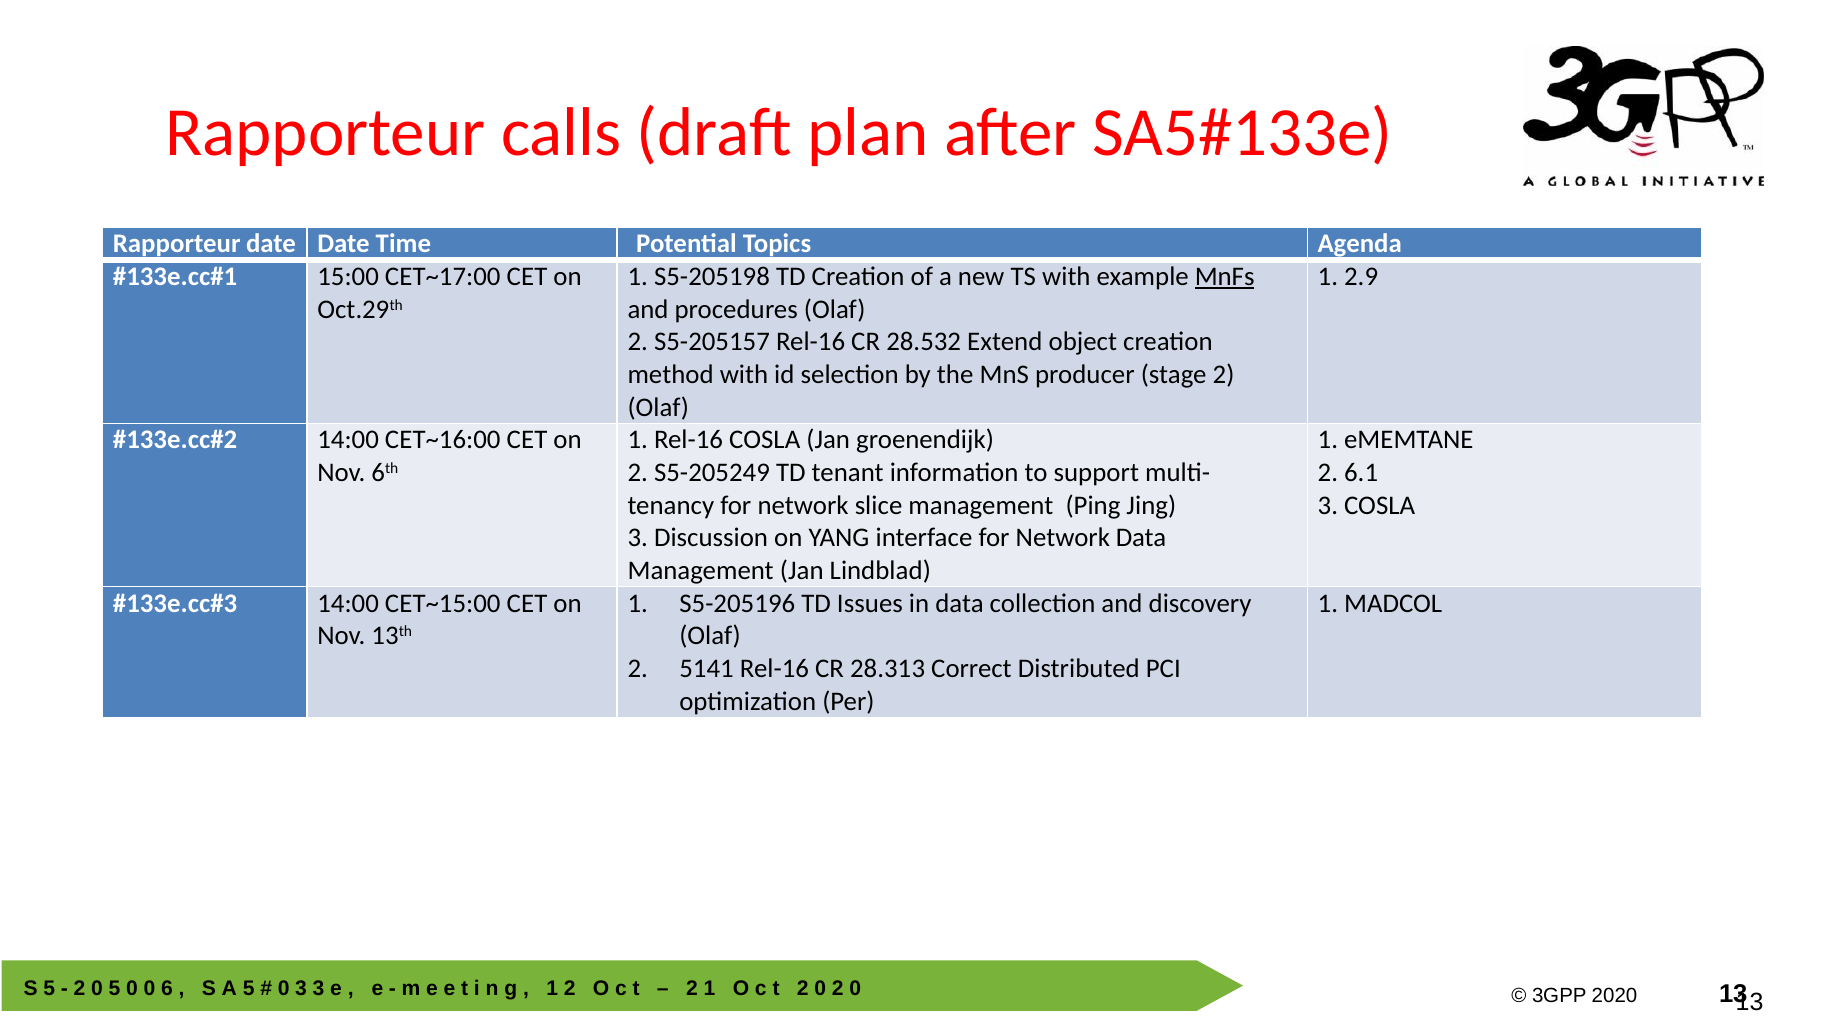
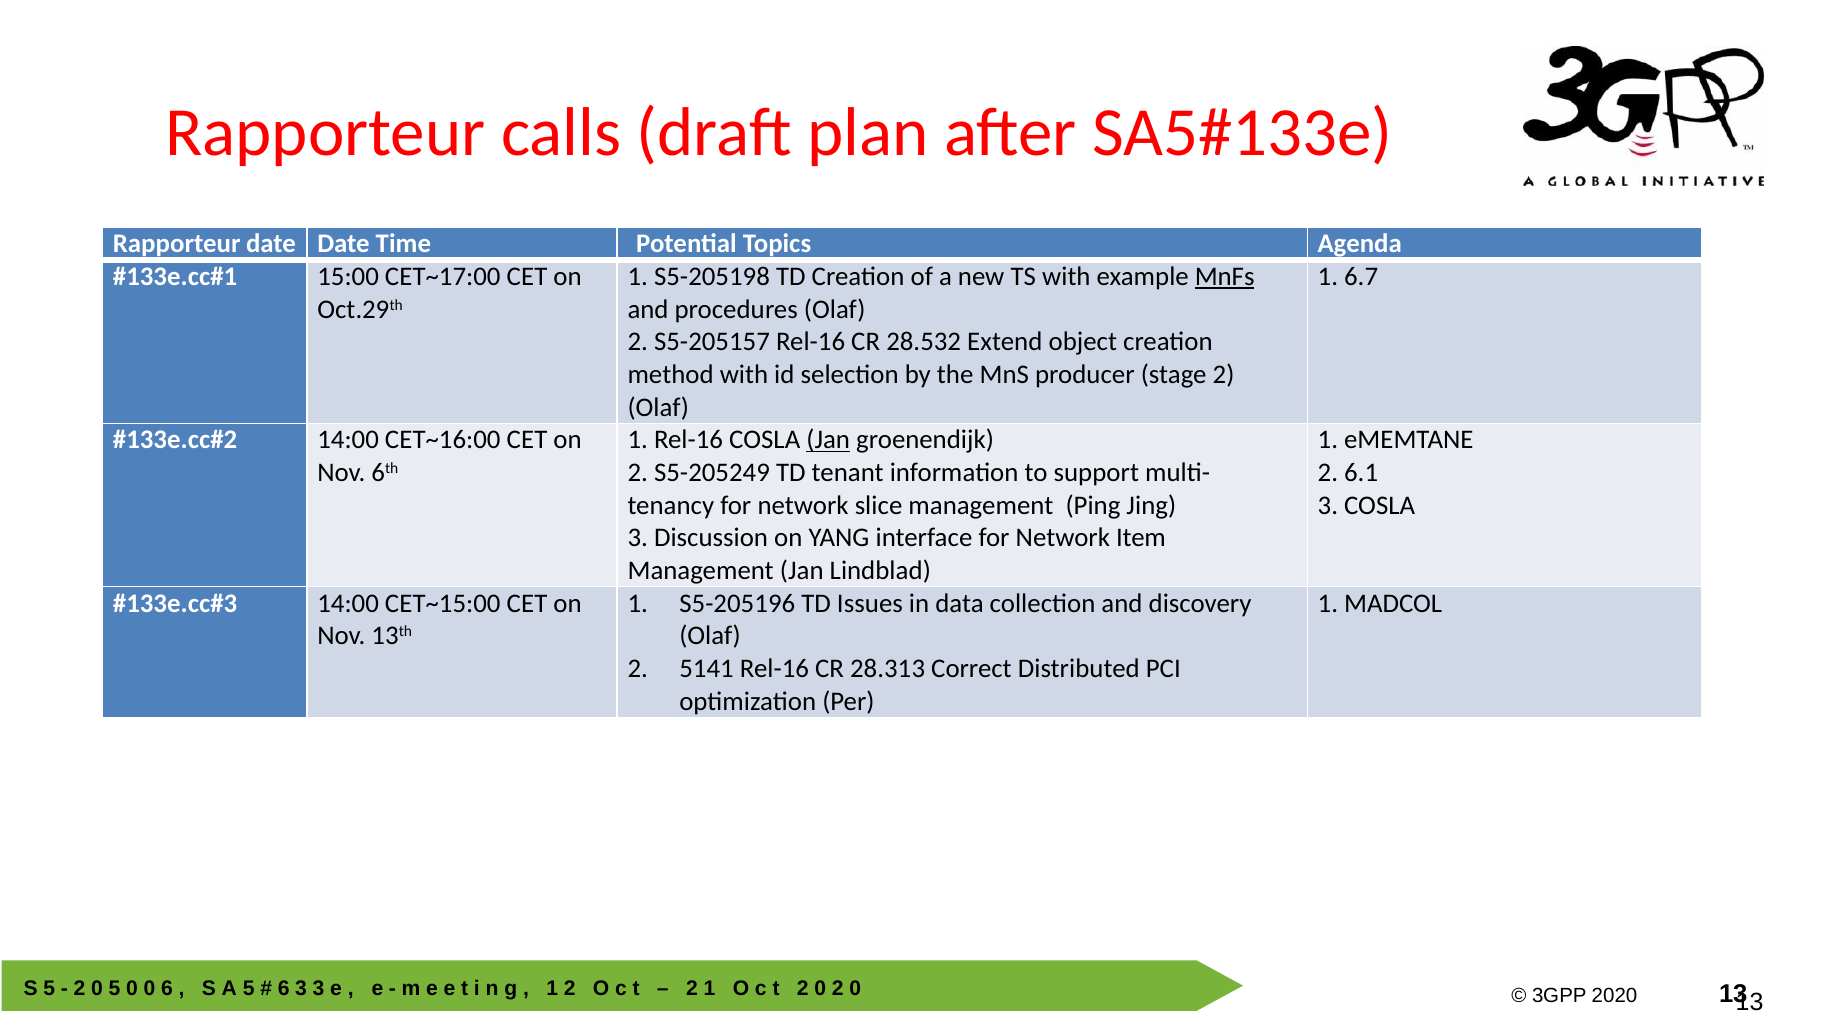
2.9: 2.9 -> 6.7 (1361, 277)
Jan underline: none -> present (828, 440)
Network Data: Data -> Item (1141, 538)
0: 0 -> 6 (284, 988)
